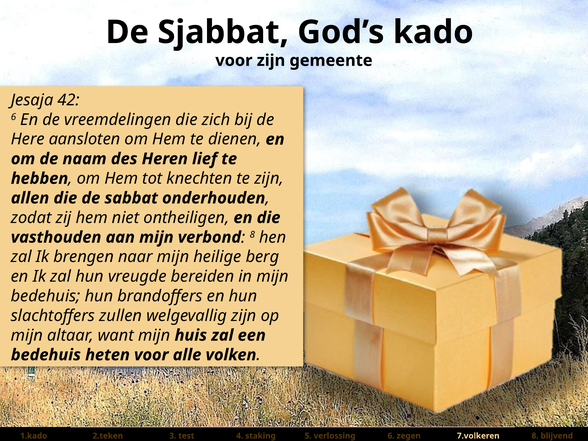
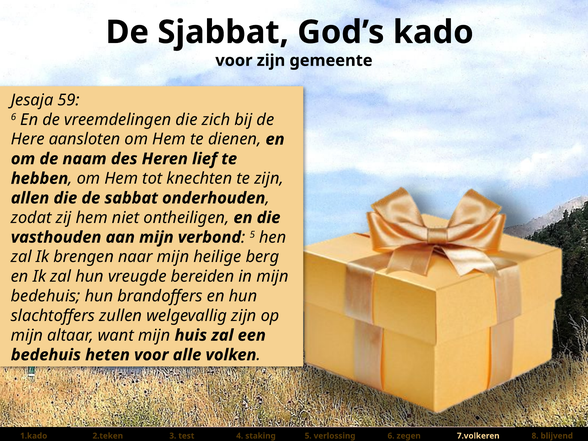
42: 42 -> 59 (69, 100)
8: 8 -> 5 (252, 235)
